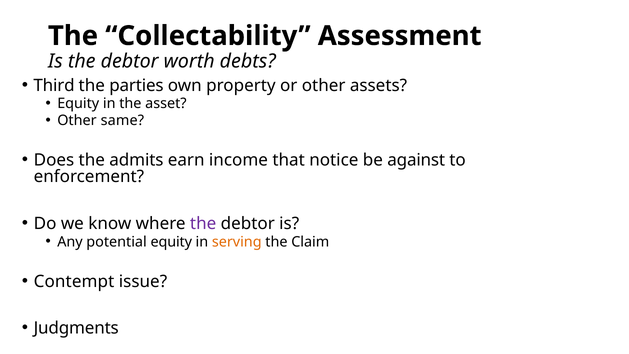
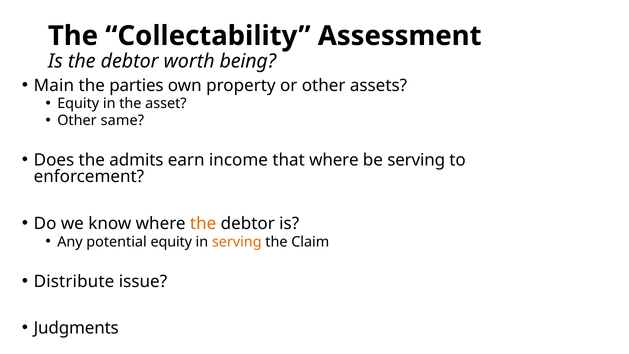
debts: debts -> being (248, 61)
Third: Third -> Main (54, 85)
that notice: notice -> where (334, 160)
be against: against -> serving (416, 160)
the colour: purple -> orange (203, 223)
Contempt: Contempt -> Distribute (74, 281)
